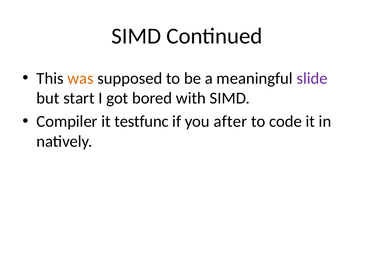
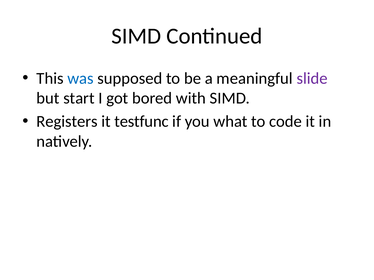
was colour: orange -> blue (80, 78)
Compiler: Compiler -> Registers (67, 122)
after: after -> what (230, 122)
